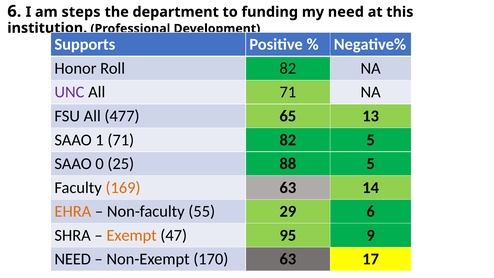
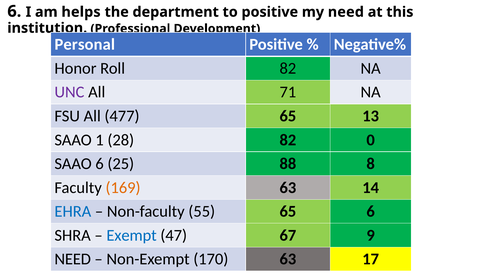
steps: steps -> helps (81, 12)
to funding: funding -> positive (270, 12)
Supports: Supports -> Personal (85, 44)
1 71: 71 -> 28 (121, 140)
82 5: 5 -> 0 (371, 140)
SAAO 0: 0 -> 6 (100, 164)
88 5: 5 -> 8 (371, 164)
EHRA colour: orange -> blue (73, 211)
55 29: 29 -> 65 (288, 211)
Exempt colour: orange -> blue (132, 235)
95: 95 -> 67 (288, 235)
